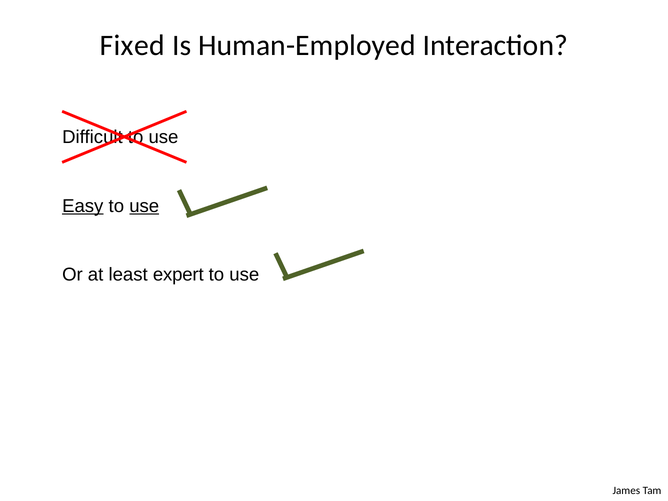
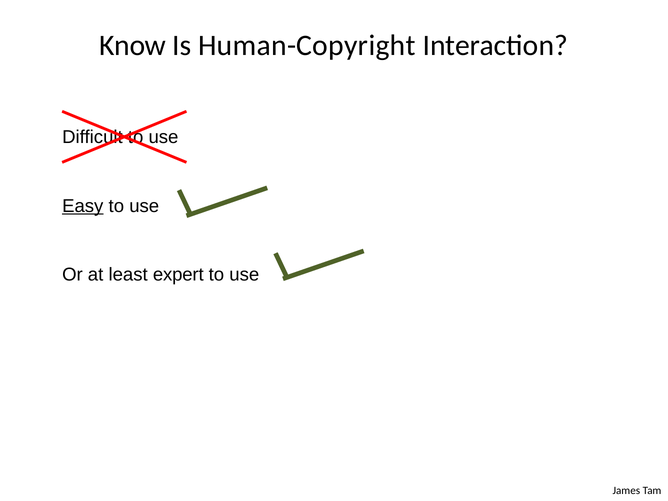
Fixed: Fixed -> Know (133, 45)
Human-Employed: Human-Employed -> Human-Copyright (307, 45)
use underline: present -> none (144, 206)
